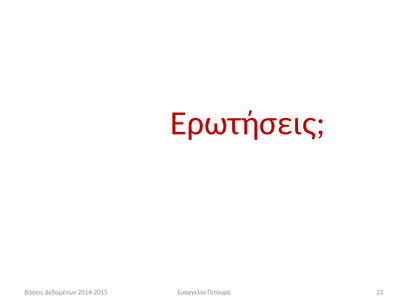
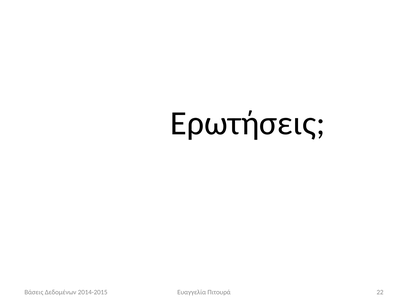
Ερωτήσεις colour: red -> black (248, 123)
